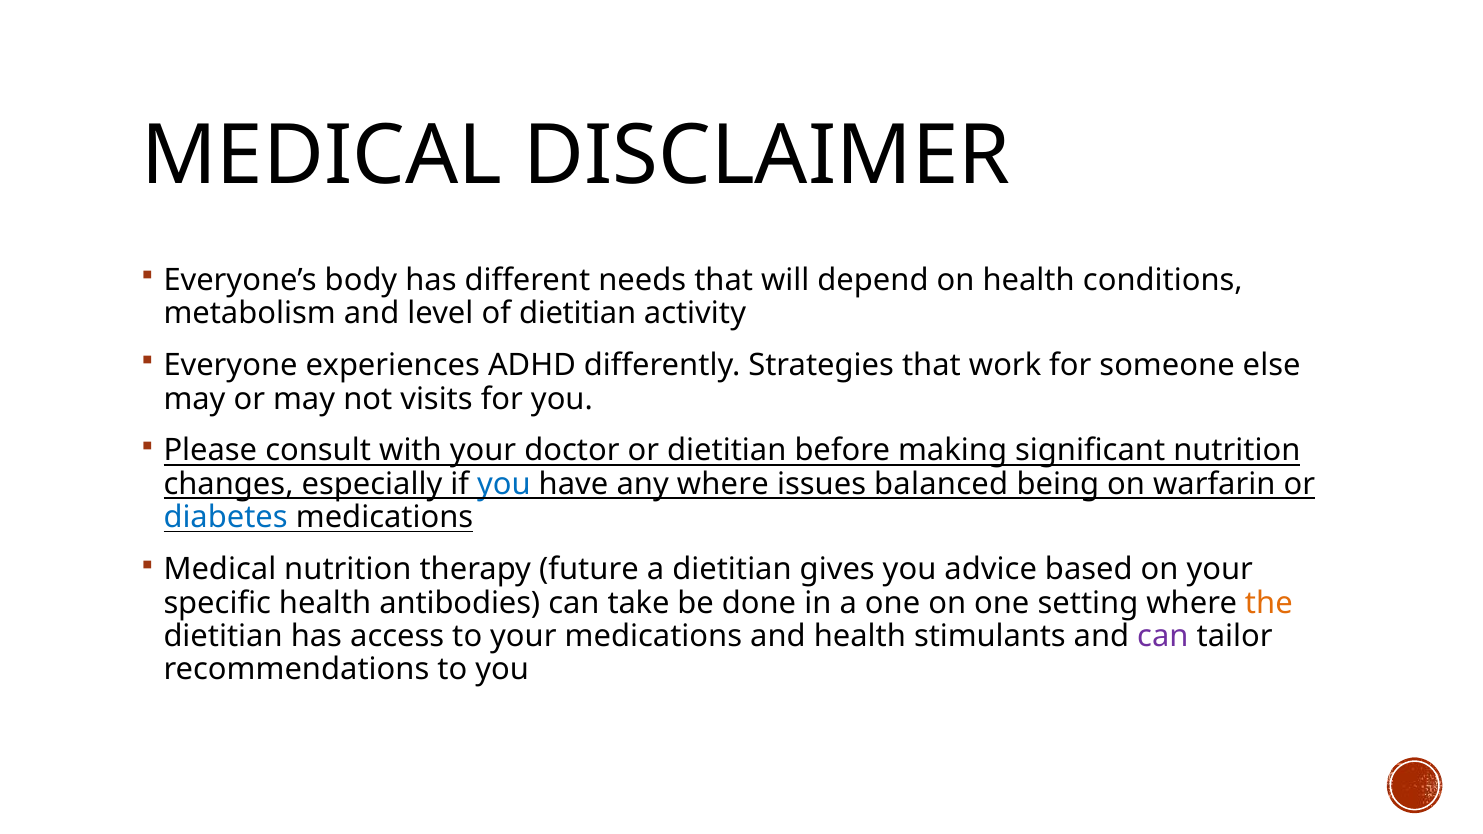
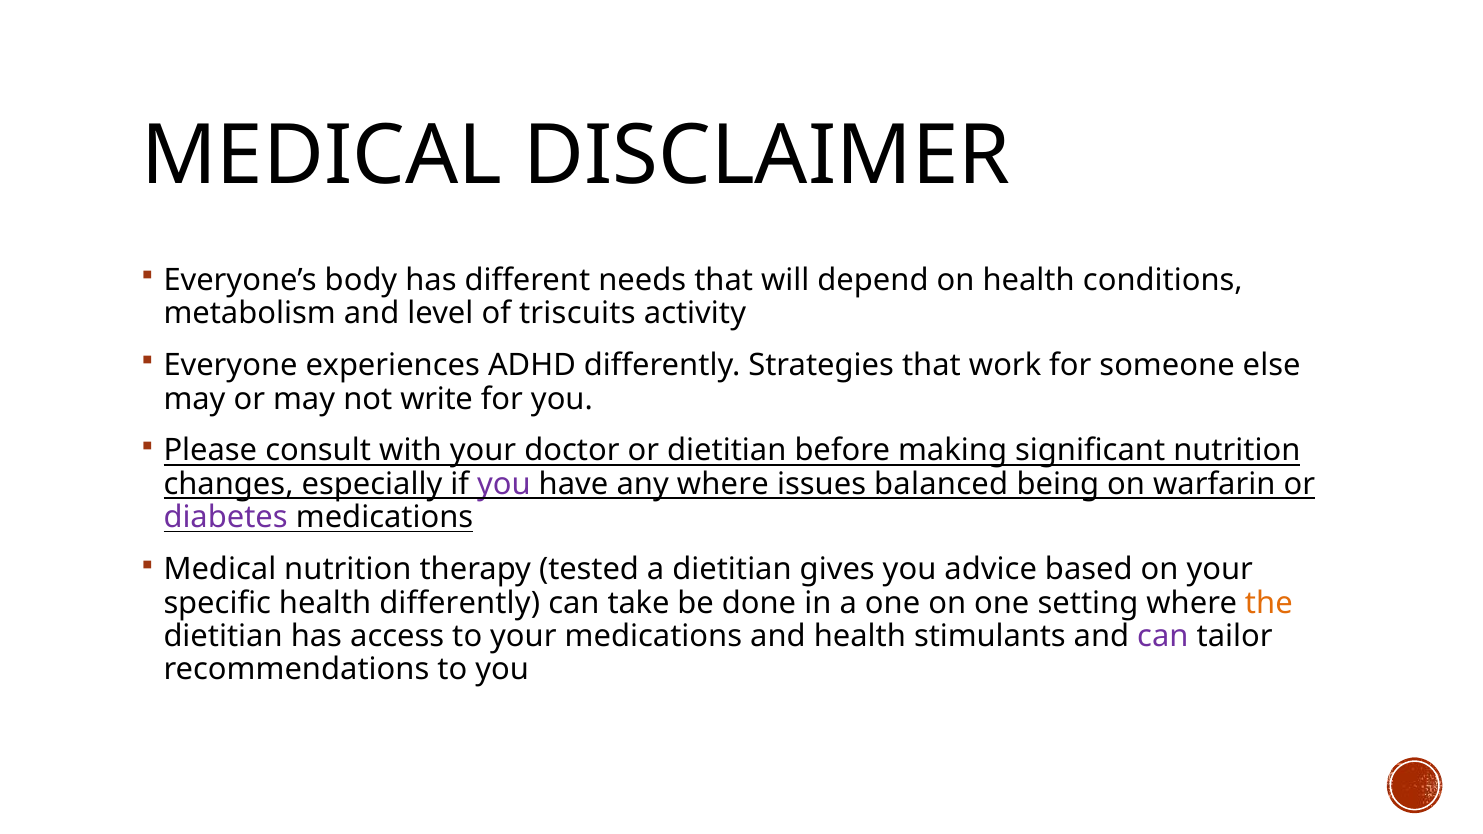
of dietitian: dietitian -> triscuits (577, 314)
visits: visits -> write (437, 399)
you colour: blue -> purple (504, 484)
diabetes colour: blue -> purple (226, 518)
future: future -> tested (589, 570)
health antibodies: antibodies -> differently (460, 603)
